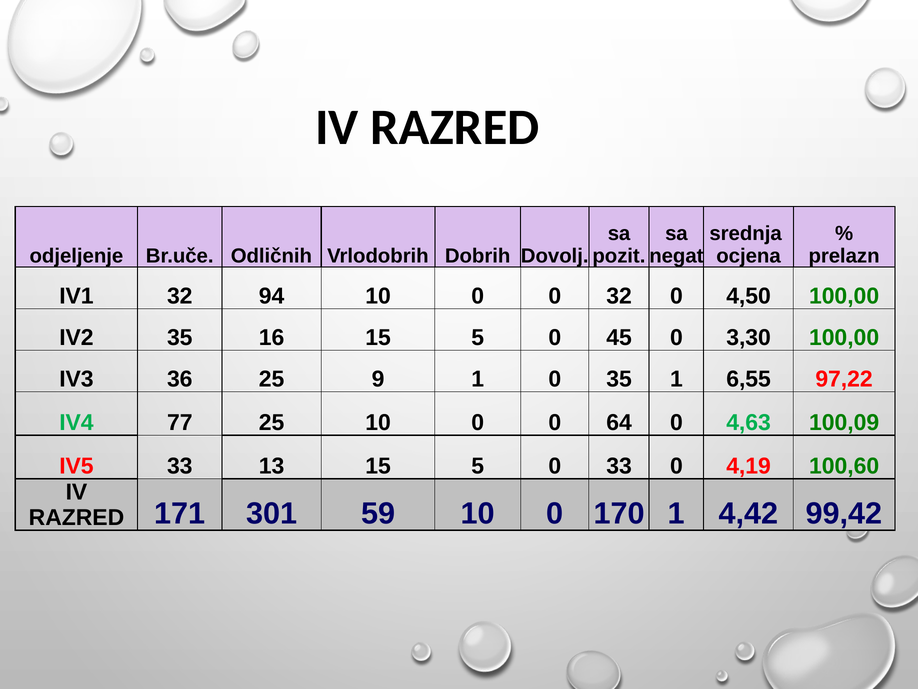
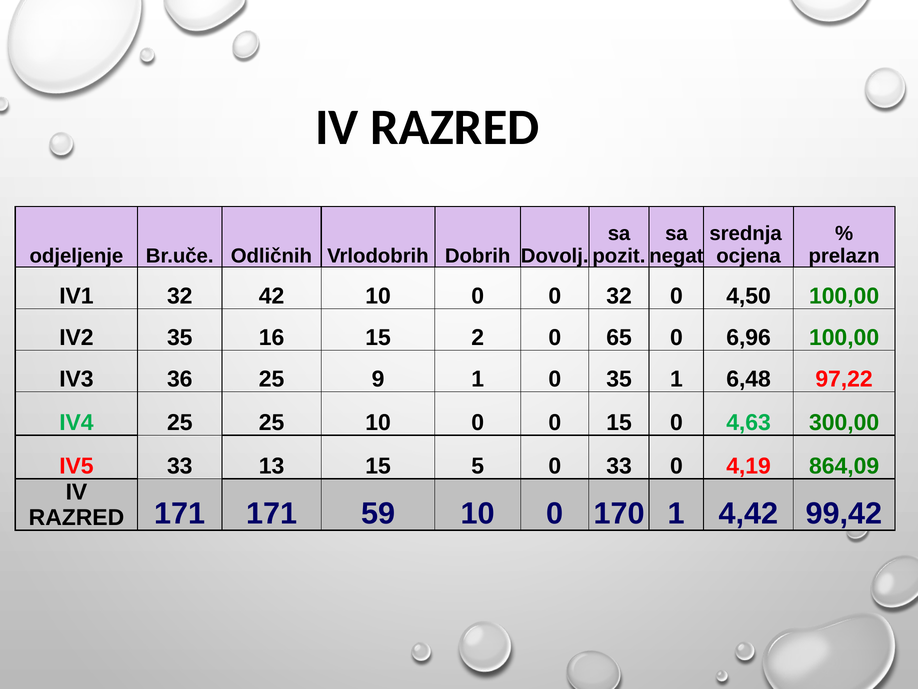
94: 94 -> 42 (272, 296)
16 15 5: 5 -> 2 (478, 337)
45: 45 -> 65 (619, 337)
3,30: 3,30 -> 6,96 (749, 337)
6,55: 6,55 -> 6,48 (749, 379)
IV4 77: 77 -> 25 (180, 422)
0 64: 64 -> 15 (619, 422)
100,09: 100,09 -> 300,00 (844, 422)
100,60: 100,60 -> 864,09 (844, 466)
171 301: 301 -> 171 (272, 513)
